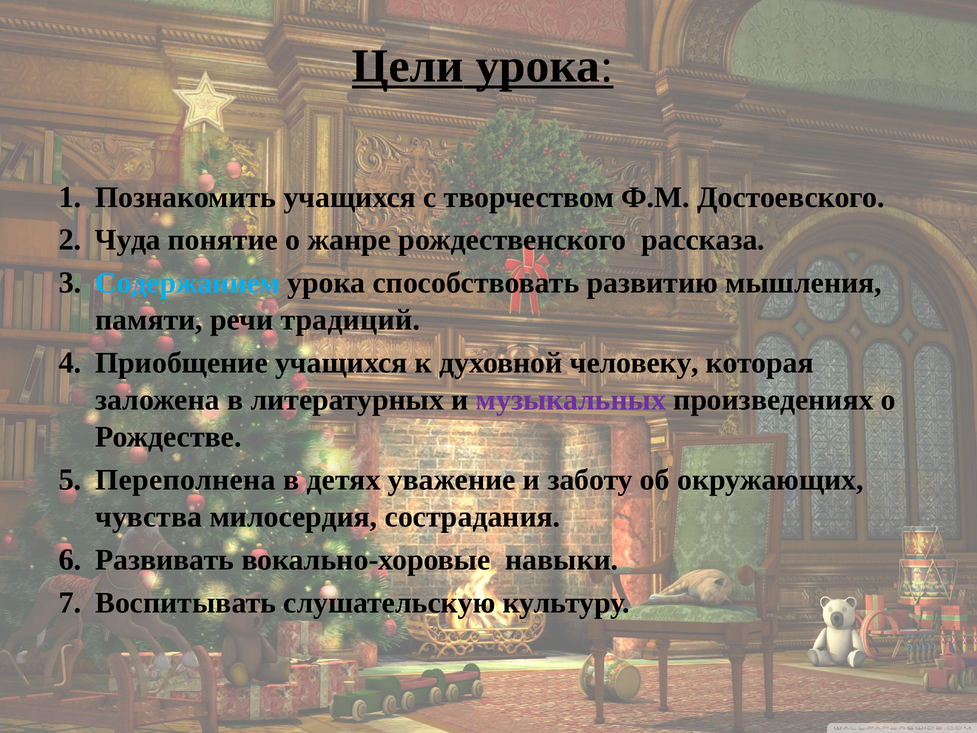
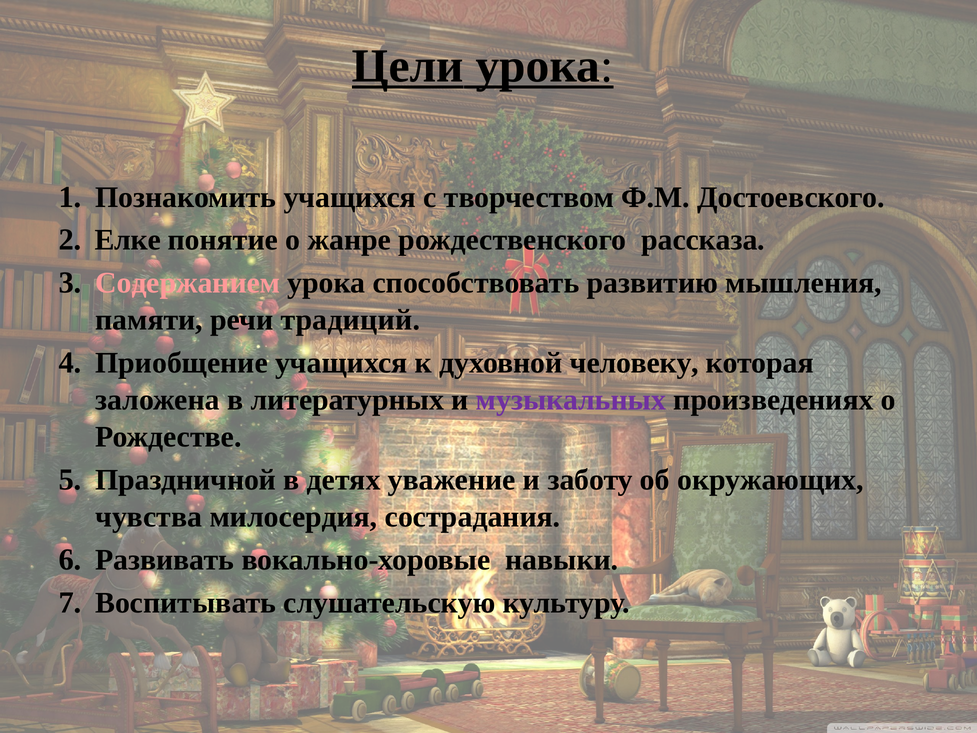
Чуда: Чуда -> Елке (128, 240)
Содержанием colour: light blue -> pink (188, 283)
Переполнена: Переполнена -> Праздничной (186, 480)
